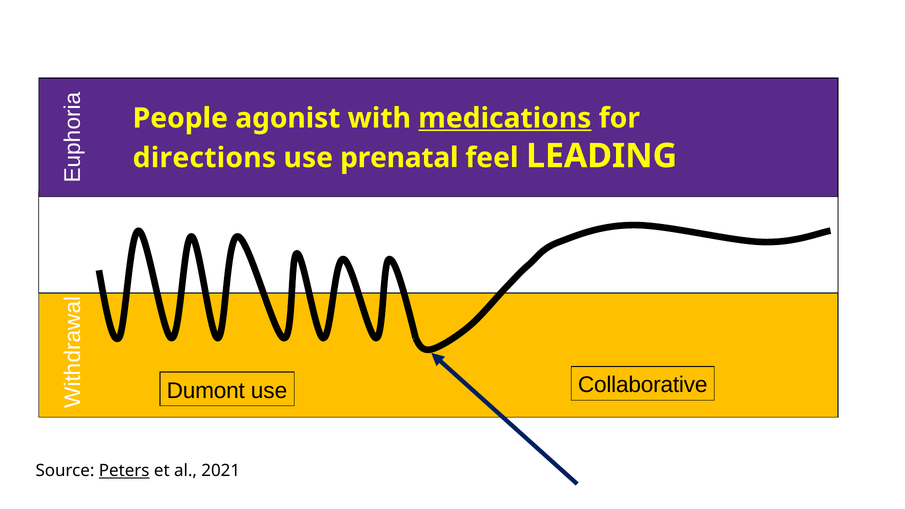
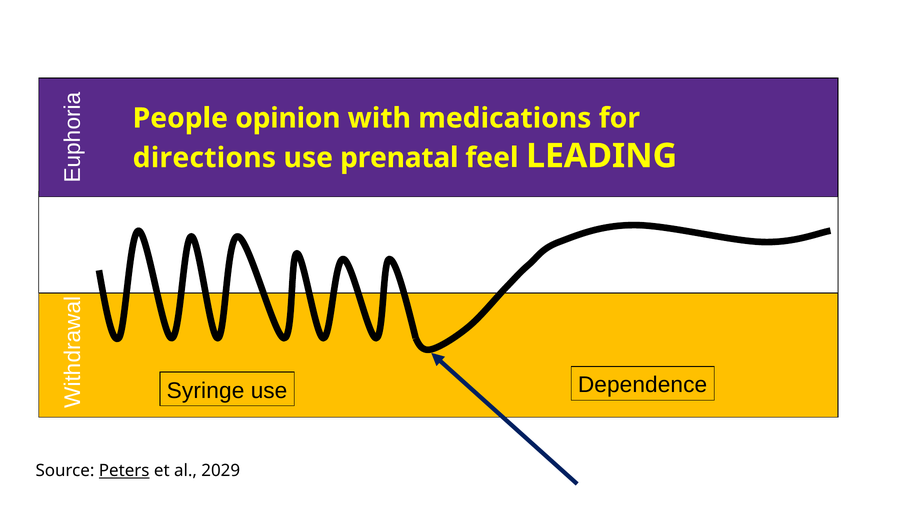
agonist: agonist -> opinion (288, 118)
medications underline: present -> none (505, 118)
Dumont: Dumont -> Syringe (206, 391)
Collaborative: Collaborative -> Dependence (643, 385)
2021: 2021 -> 2029 (221, 471)
